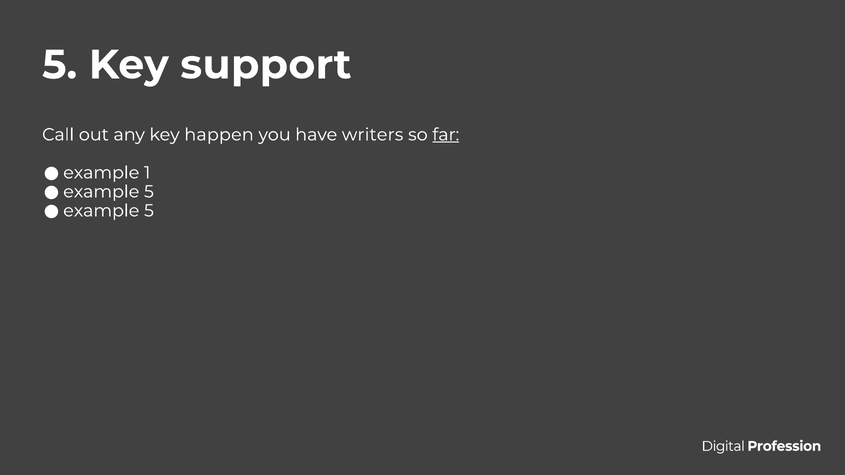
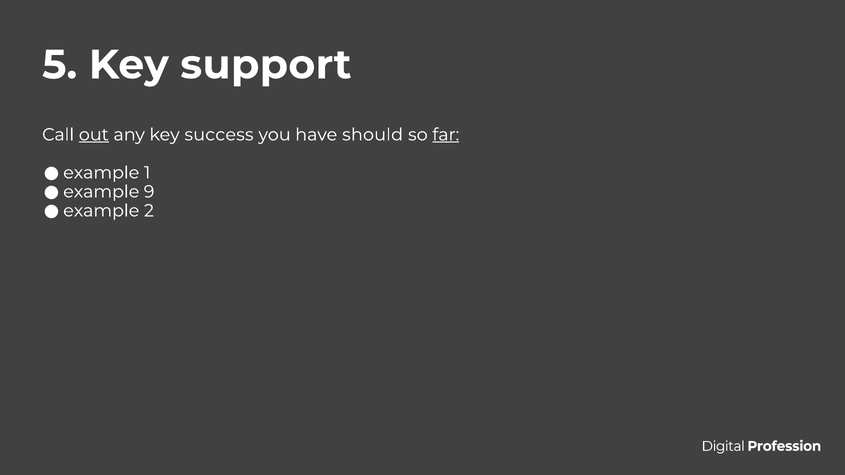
out underline: none -> present (94, 135)
happen: happen -> success (219, 135)
writers: writers -> should (373, 135)
5: 5 -> 9 (149, 192)
5: 5 -> 2 (149, 211)
